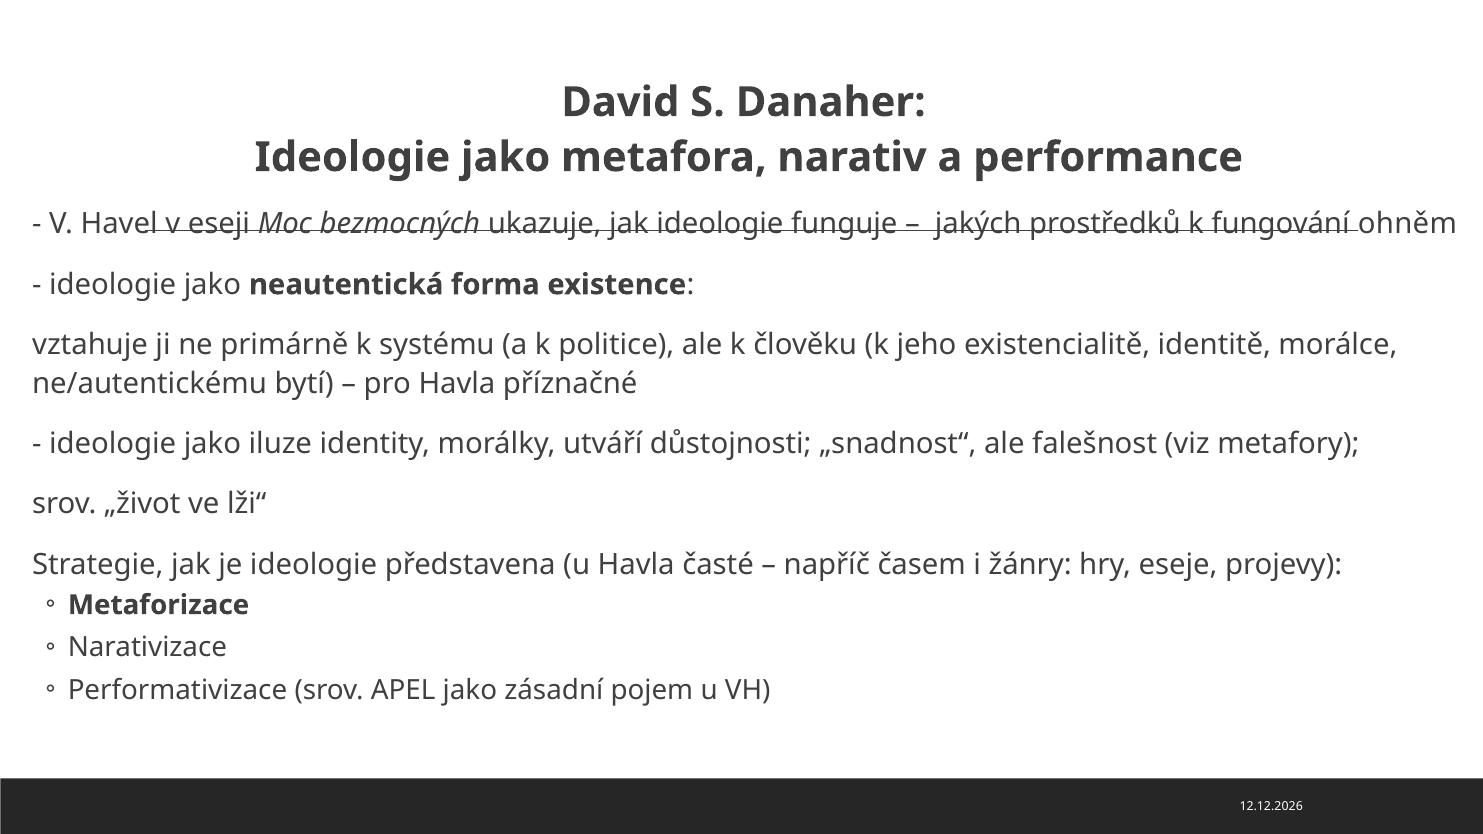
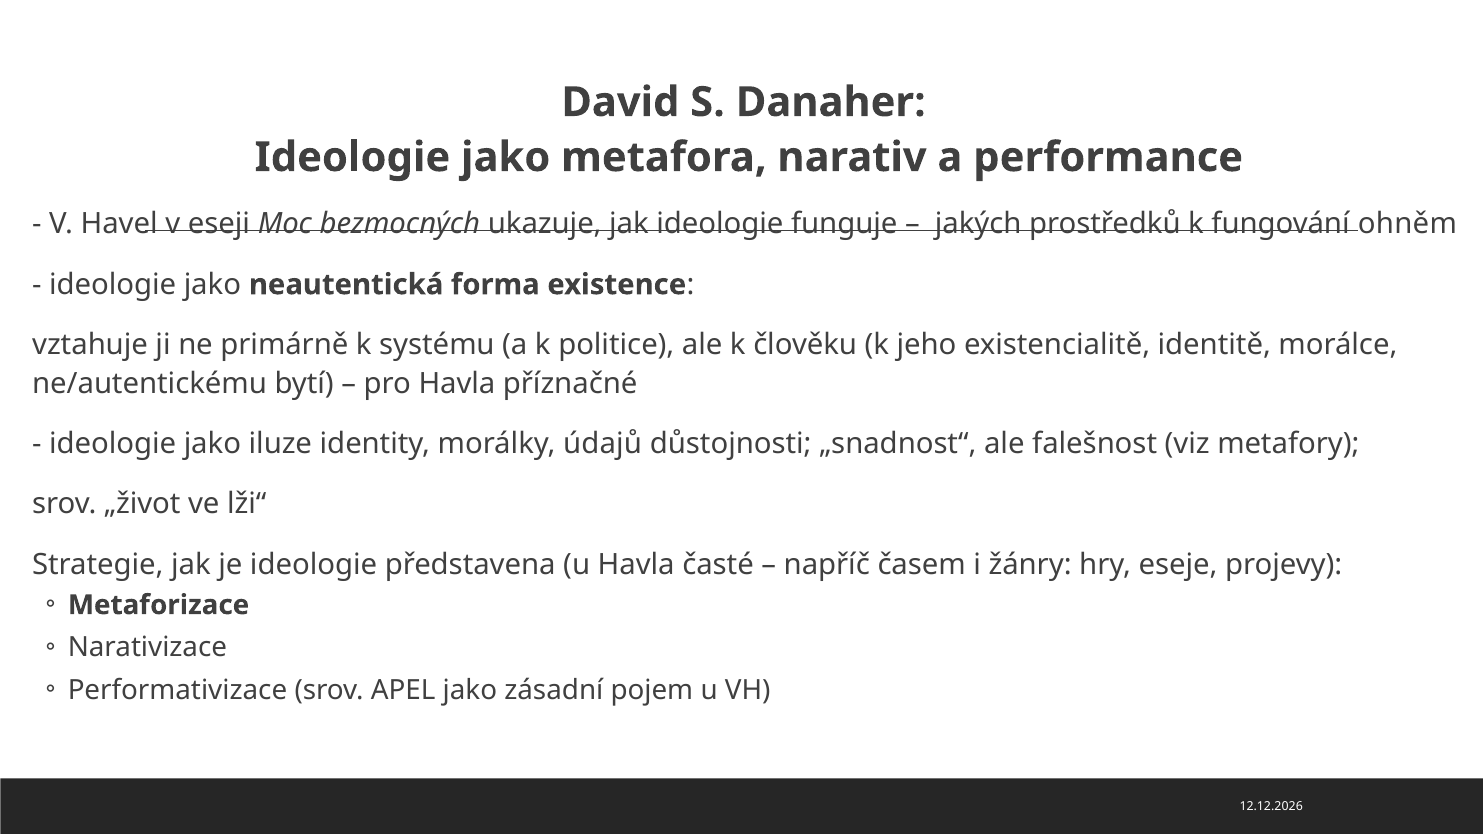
utváří: utváří -> údajů (603, 444)
